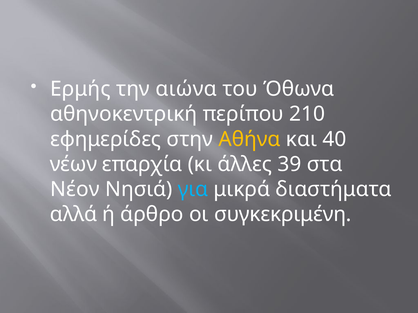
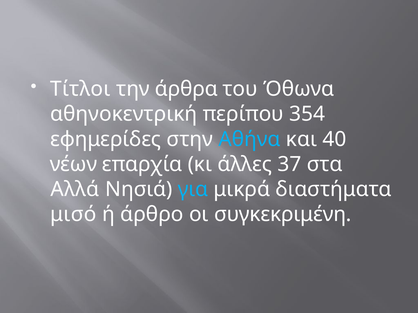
Ερμής: Ερμής -> Τίτλοι (80, 89)
αιώνα: αιώνα -> άρθρα (186, 89)
210: 210 -> 354 (307, 114)
Αθήνα colour: yellow -> light blue (250, 139)
39: 39 -> 37 (289, 164)
Νέον: Νέον -> Αλλά (75, 190)
αλλά: αλλά -> μισό (73, 215)
